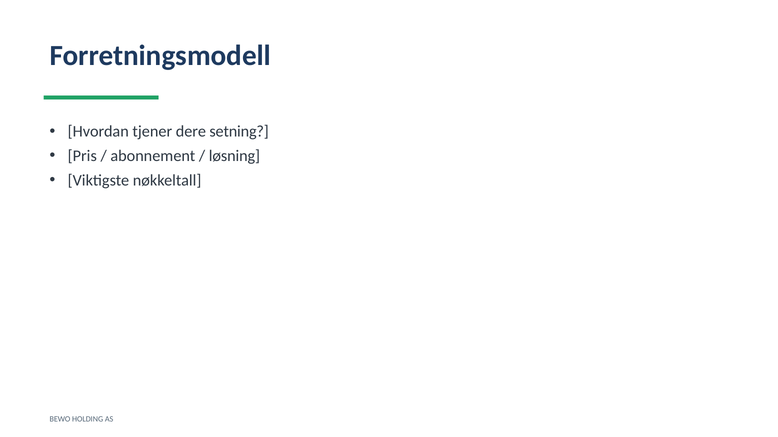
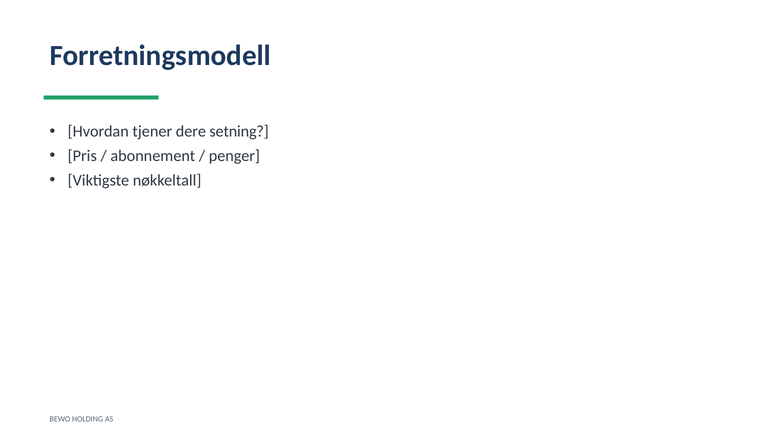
løsning: løsning -> penger (234, 156)
